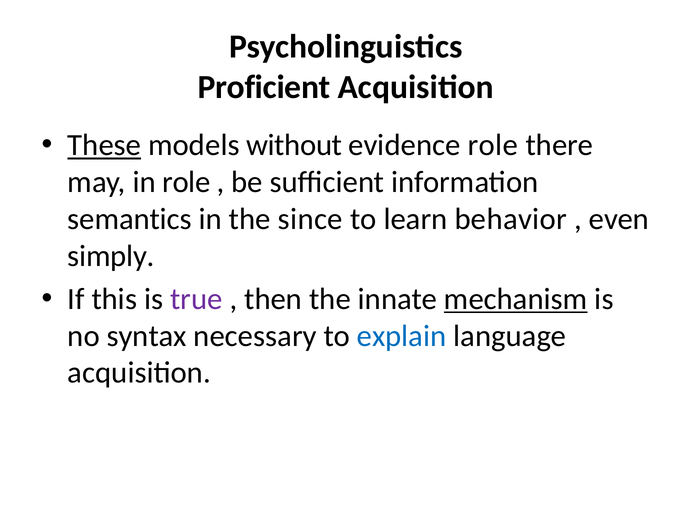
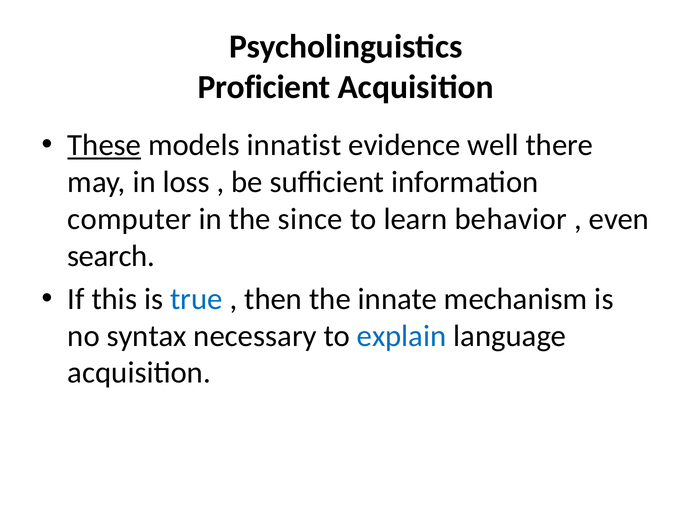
without: without -> innatist (294, 145)
evidence role: role -> well (493, 145)
in role: role -> loss (186, 182)
semantics: semantics -> computer (129, 219)
simply: simply -> search (111, 256)
true colour: purple -> blue (196, 299)
mechanism underline: present -> none (516, 299)
